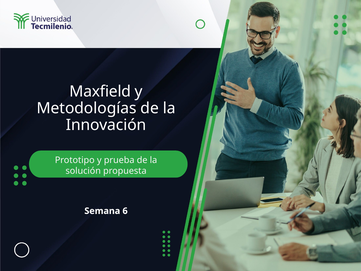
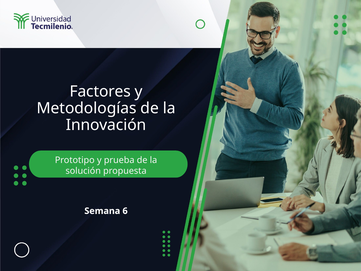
Maxfield: Maxfield -> Factores (100, 91)
